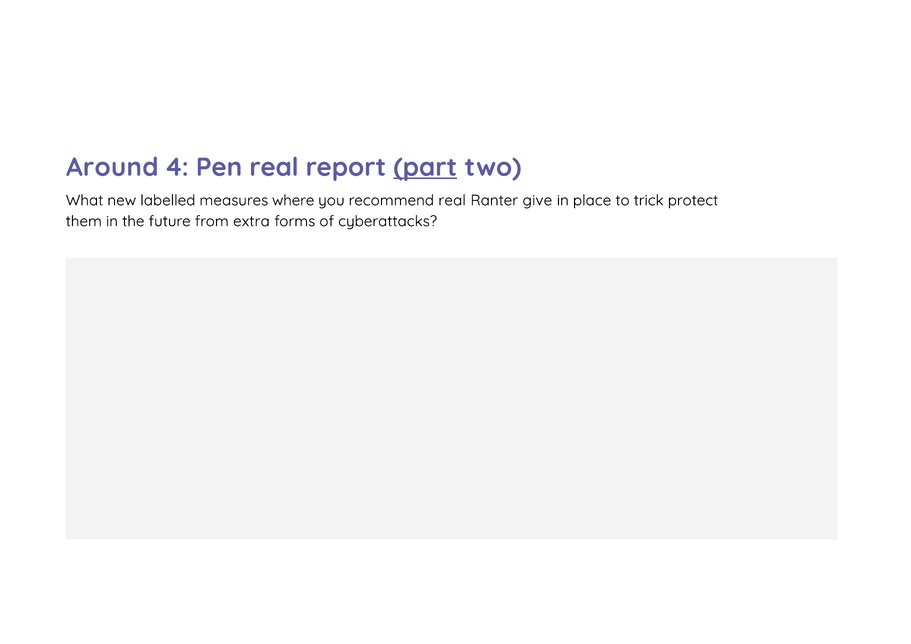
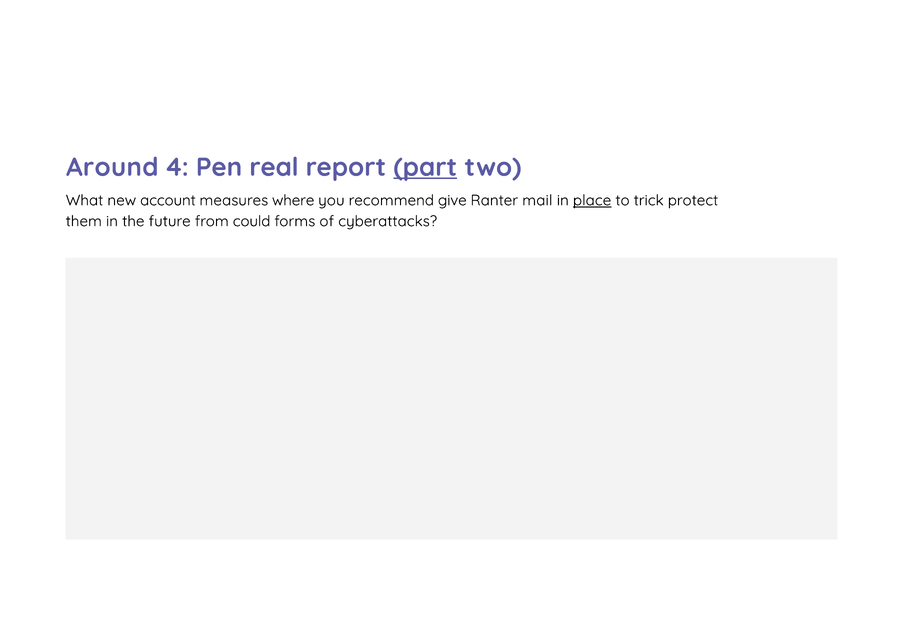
labelled: labelled -> account (168, 200)
recommend real: real -> give (452, 200)
give: give -> mail (537, 200)
place underline: none -> present (592, 200)
extra: extra -> could (252, 221)
